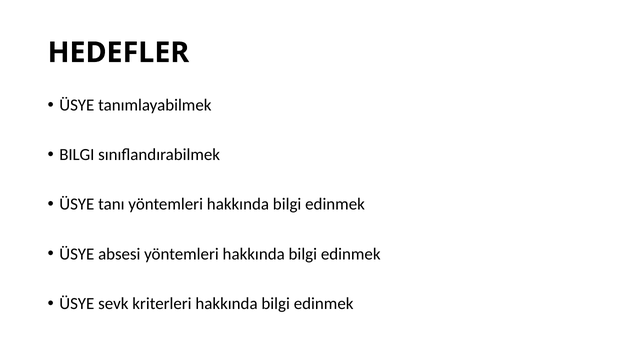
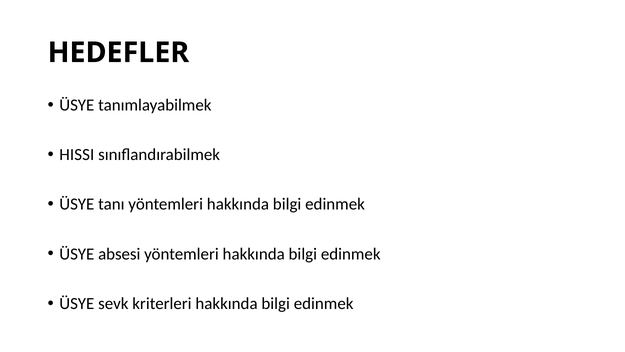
BILGI: BILGI -> HISSI (77, 155)
